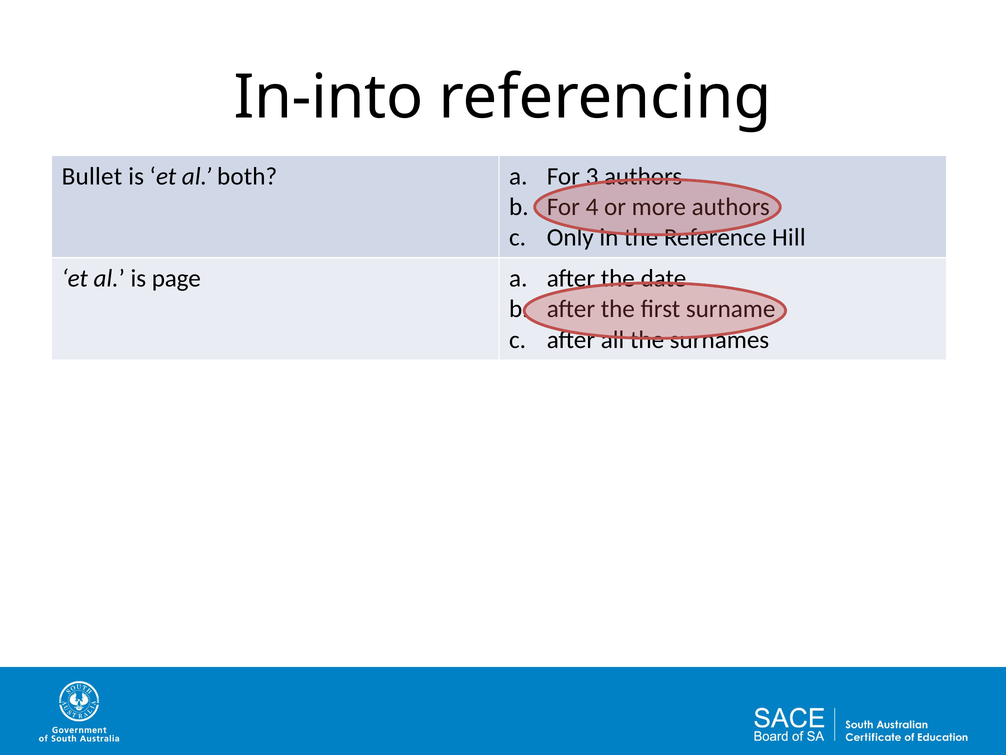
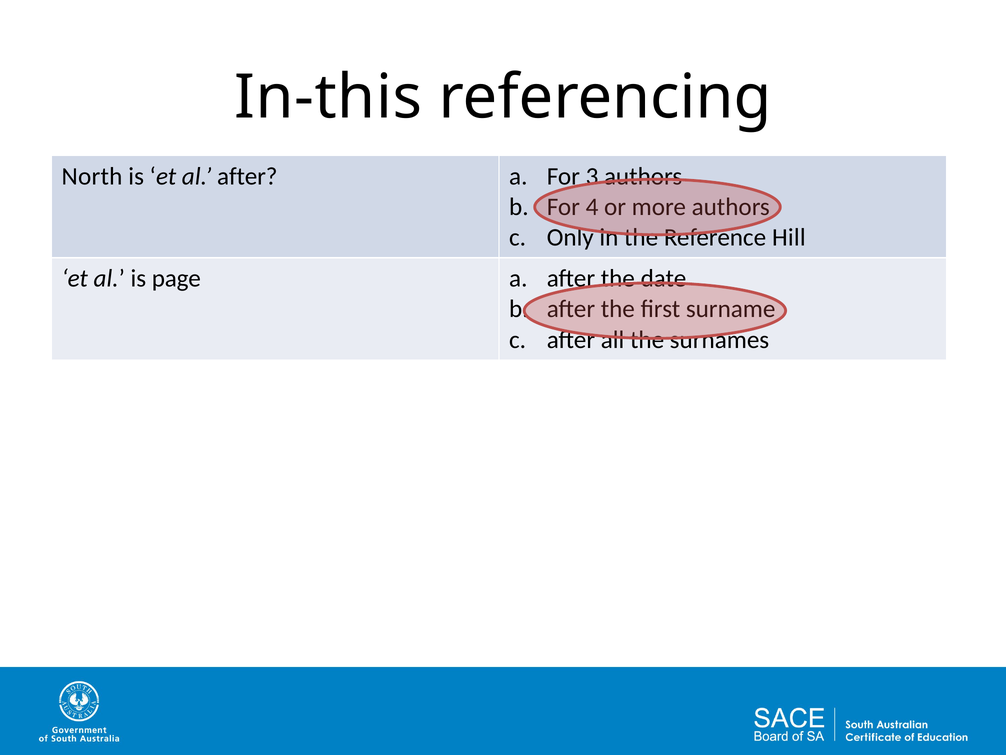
In-into: In-into -> In-this (328, 97)
Bullet: Bullet -> North (92, 176)
al both: both -> after (247, 176)
